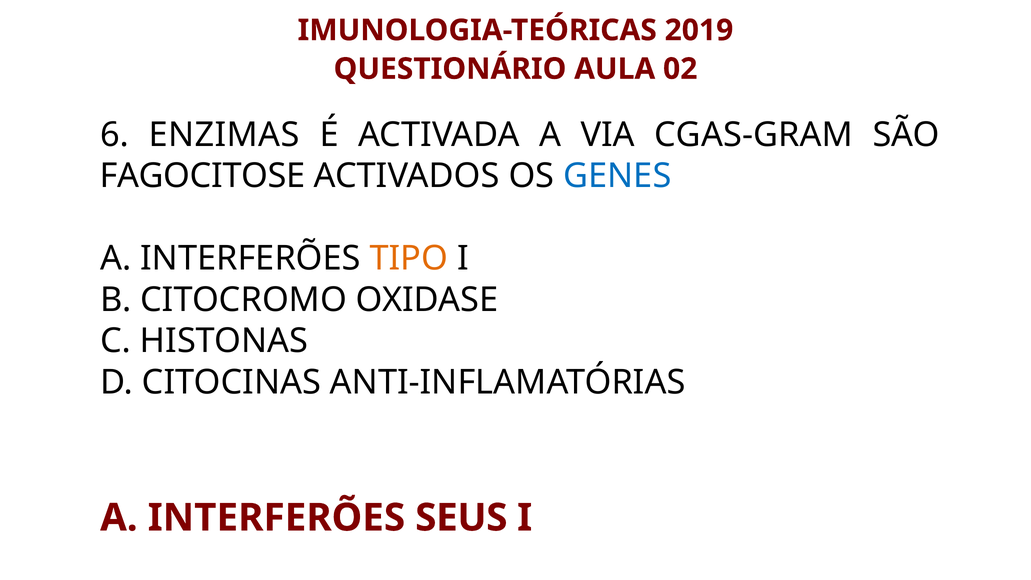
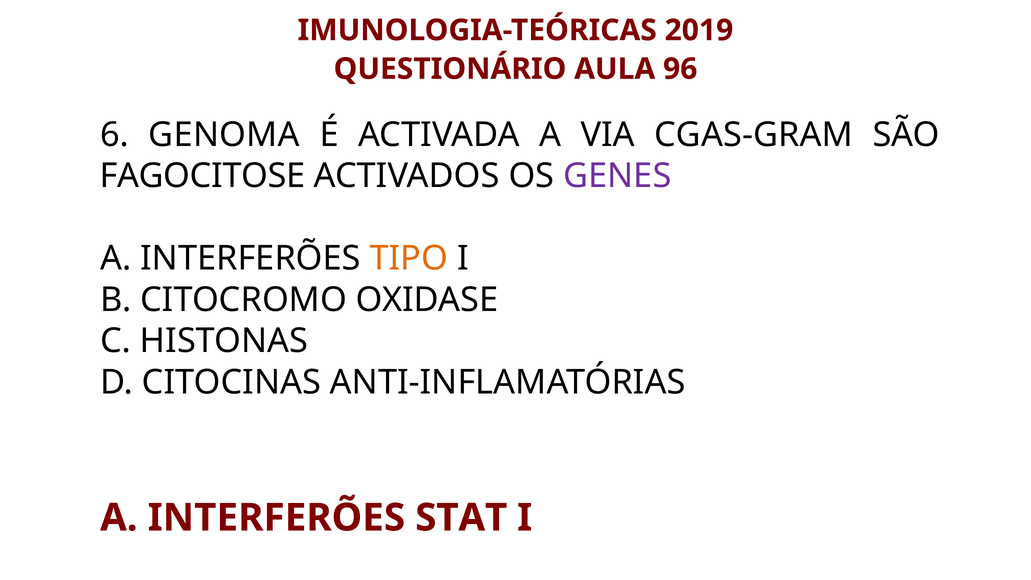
02: 02 -> 96 (680, 69)
ENZIMAS: ENZIMAS -> GENOMA (224, 135)
GENES colour: blue -> purple (617, 176)
SEUS: SEUS -> STAT (461, 518)
